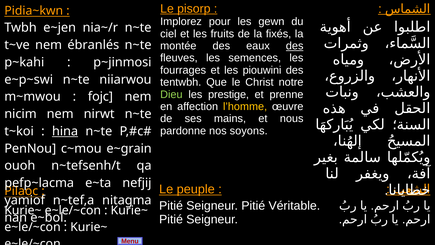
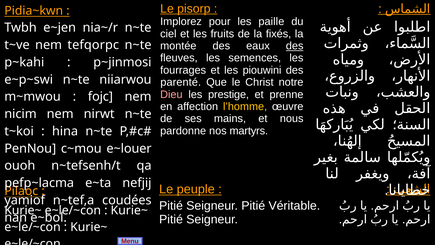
gewn: gewn -> paille (271, 22)
ébranlés: ébranlés -> tefqorpc (93, 45)
tentwbh: tentwbh -> parenté (181, 82)
Dieu colour: light green -> pink (171, 94)
soyons: soyons -> martyrs (249, 131)
hina underline: present -> none (65, 131)
e~grain: e~grain -> e~louer (129, 148)
nitagma: nitagma -> coudées (127, 200)
